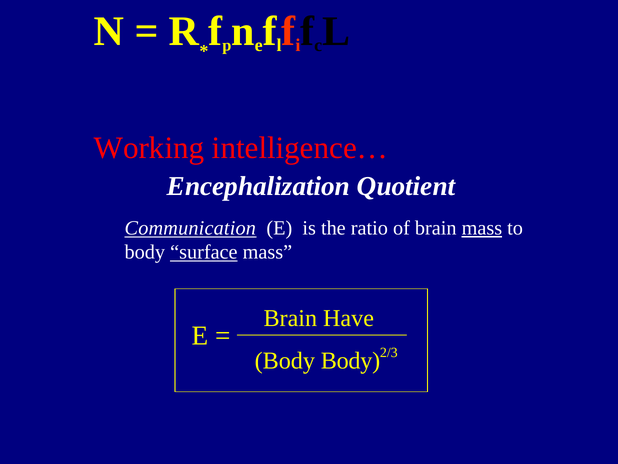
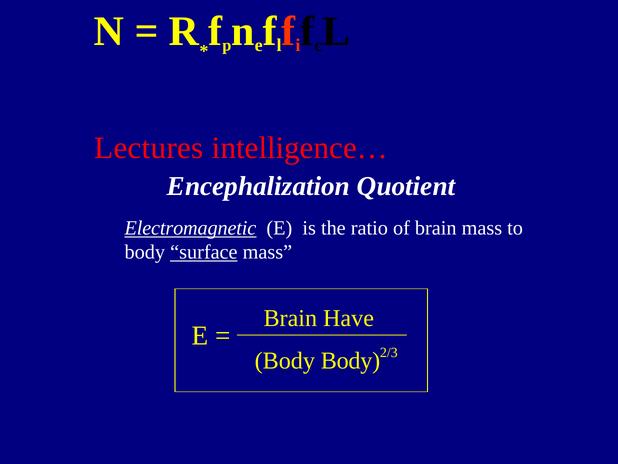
Working: Working -> Lectures (149, 148)
Communication: Communication -> Electromagnetic (190, 228)
mass underline: present -> none (482, 228)
